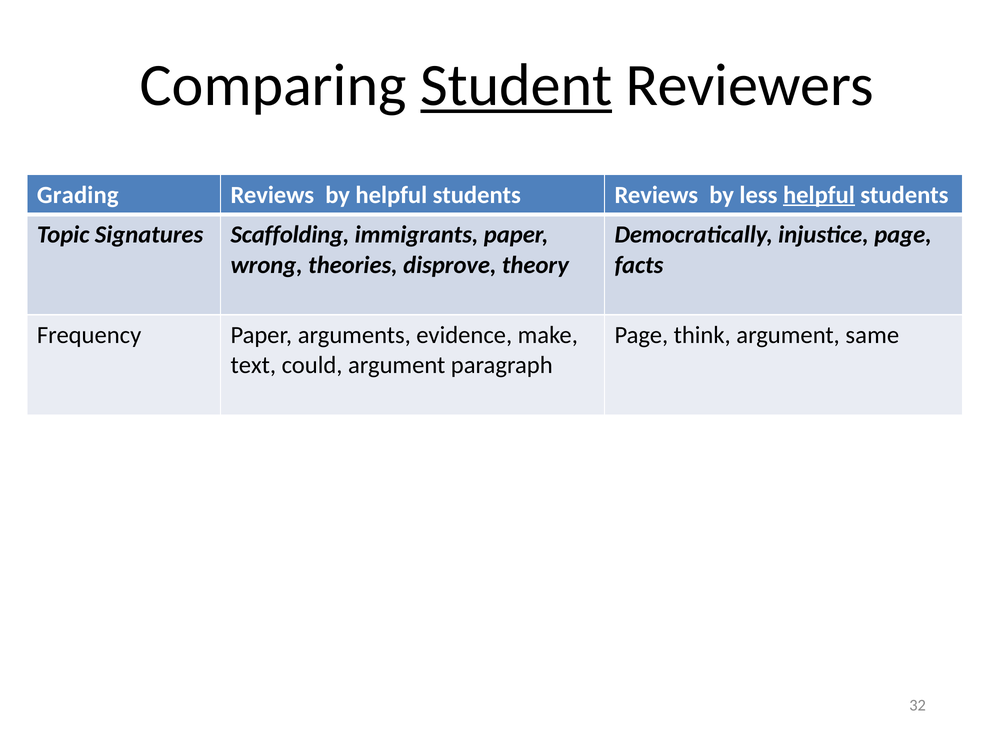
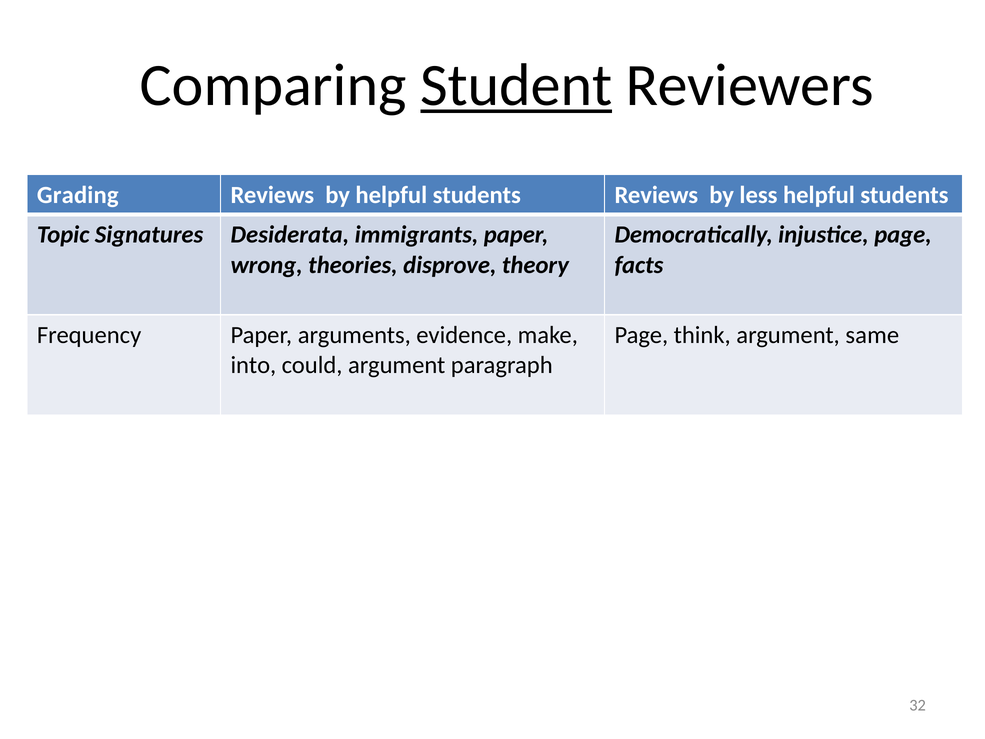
helpful underline: present -> none (819, 195)
Scaffolding: Scaffolding -> Desiderata (290, 235)
text: text -> into (253, 365)
